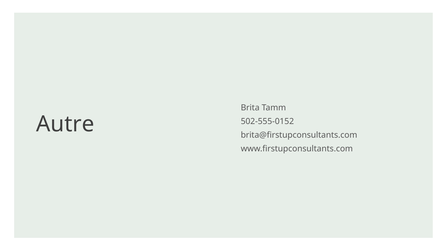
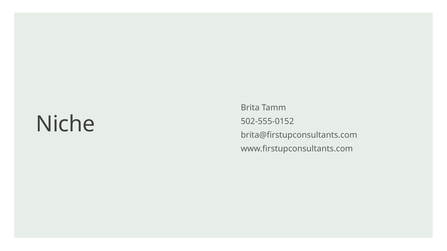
Autre: Autre -> Niche (65, 124)
